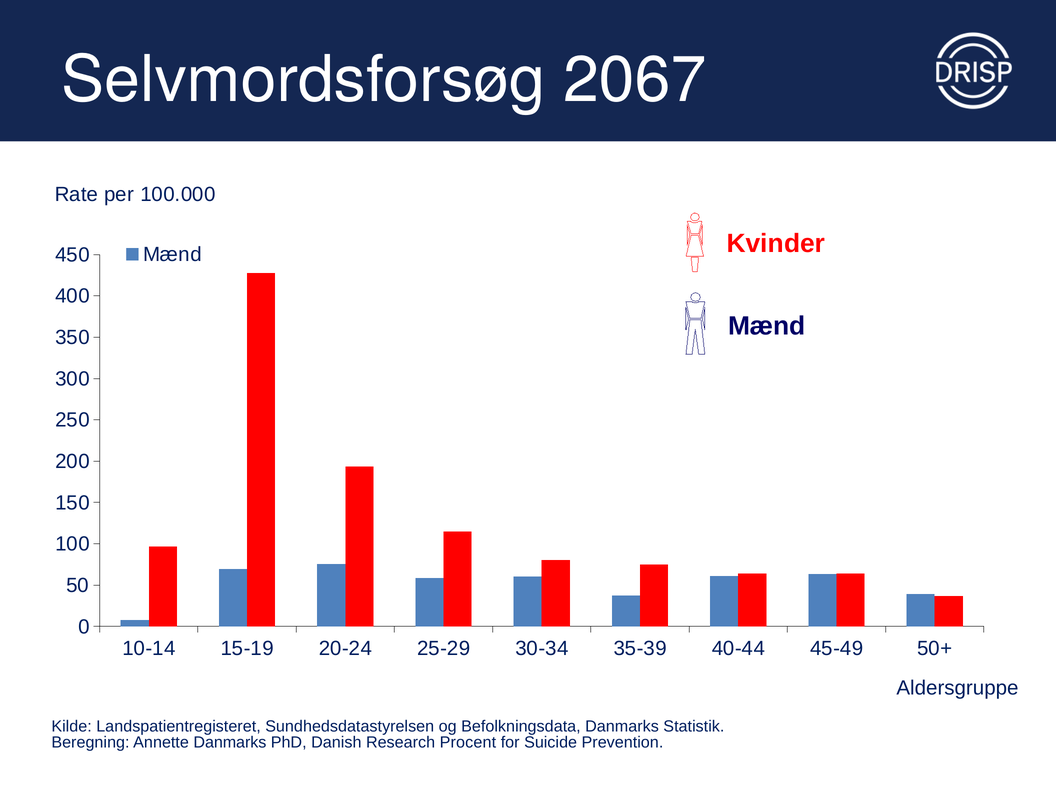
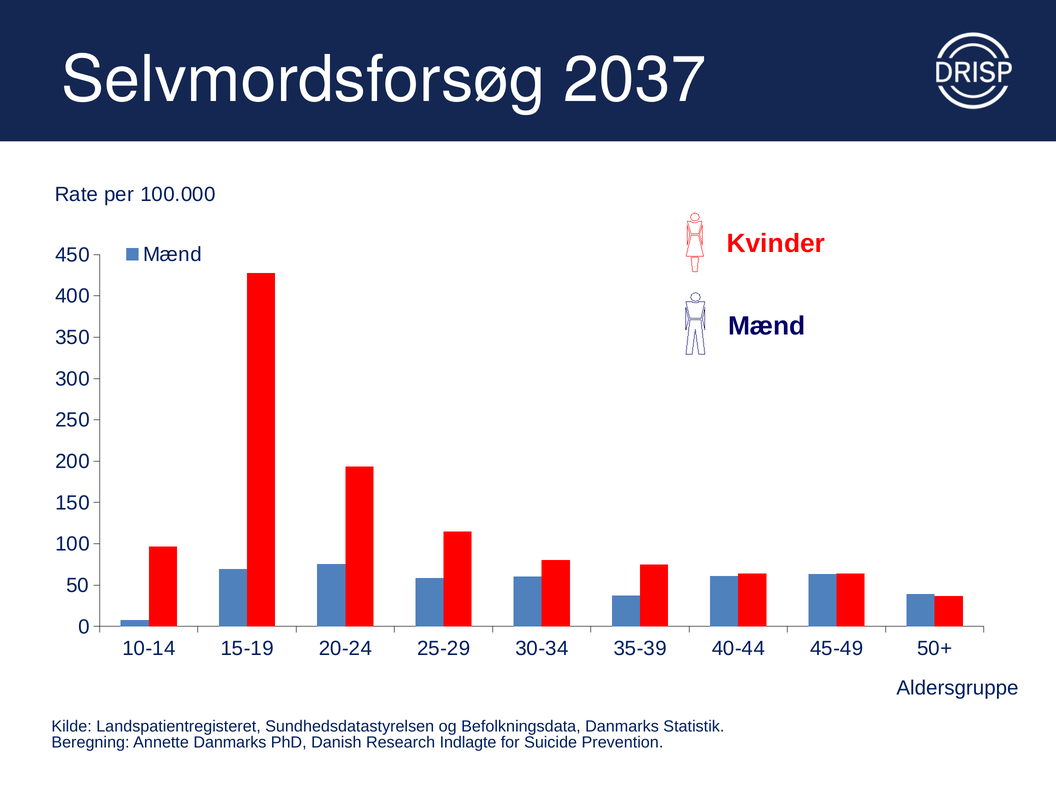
2067: 2067 -> 2037 (635, 80)
Procent: Procent -> Indlagte (468, 742)
